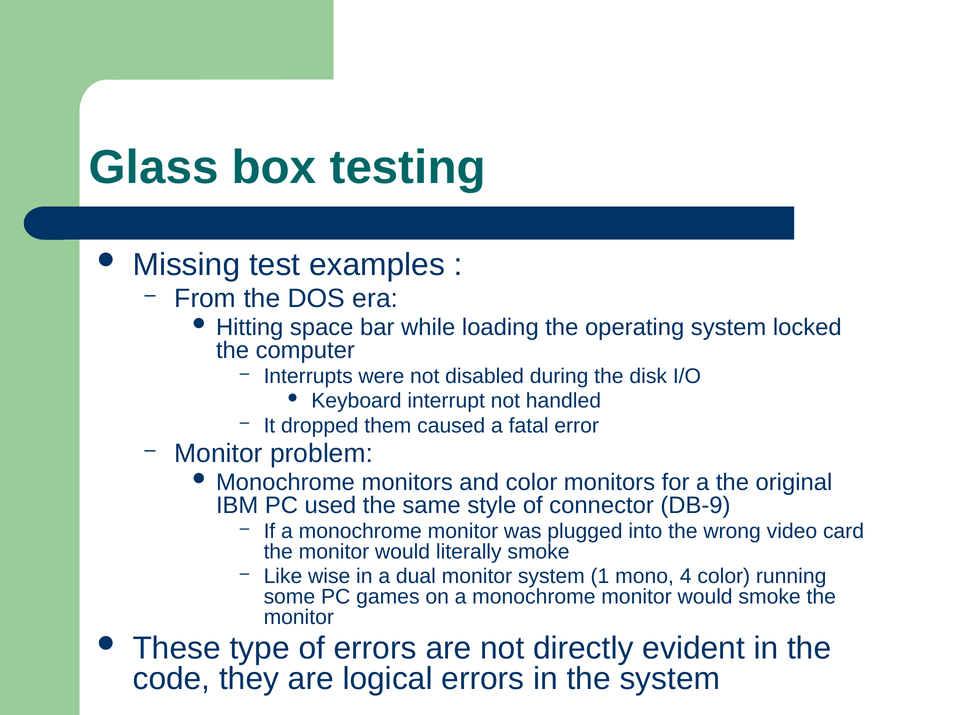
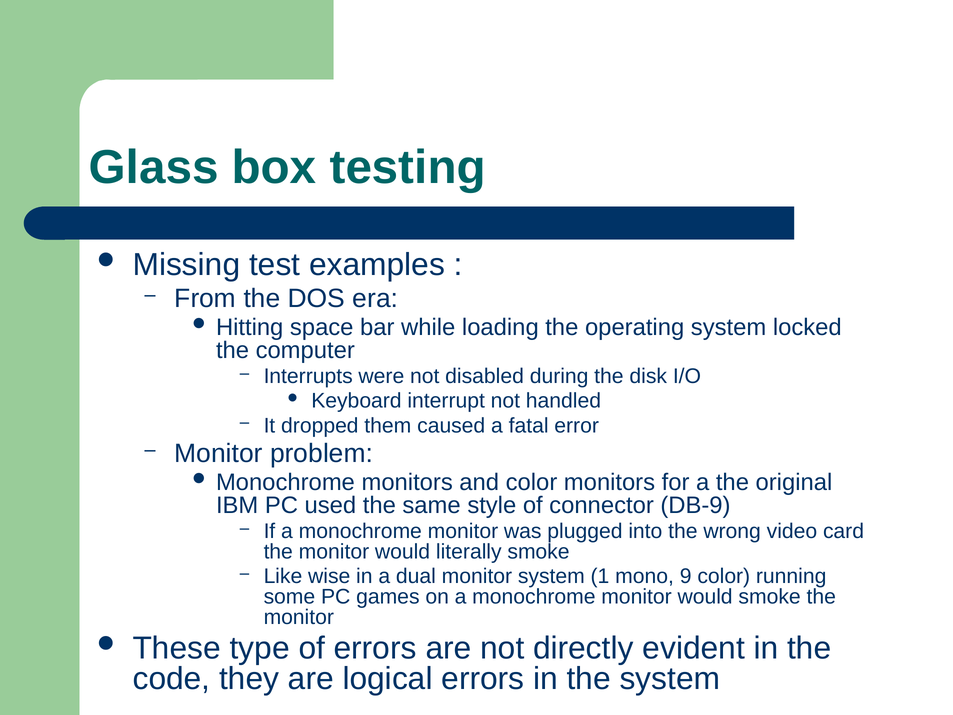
4: 4 -> 9 (686, 576)
